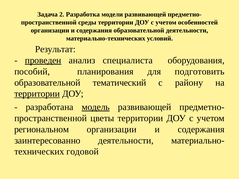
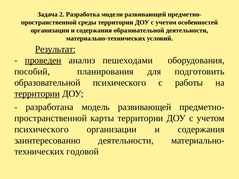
Результат underline: none -> present (55, 49)
специалиста: специалиста -> пешеходами (128, 60)
образовательной тематический: тематический -> психического (119, 83)
району: району -> работы (189, 83)
модель underline: present -> none (96, 107)
цветы: цветы -> карты (102, 118)
региональном: региональном -> психического (42, 129)
